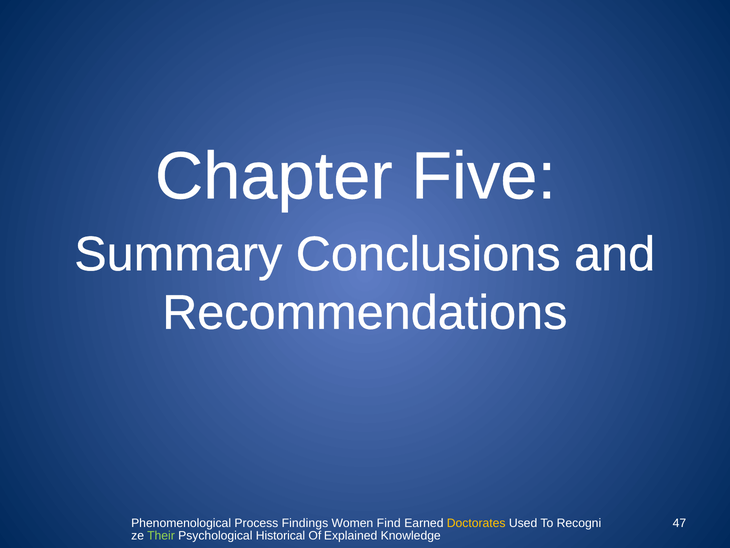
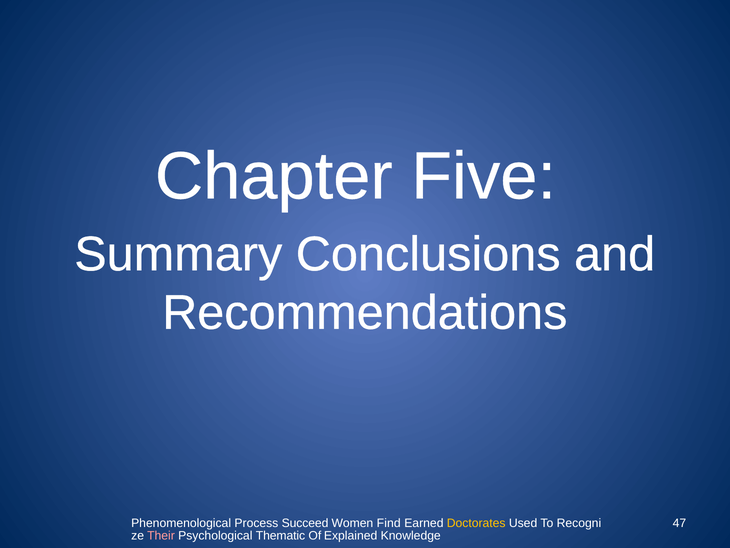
Findings: Findings -> Succeed (305, 523)
Their colour: light green -> pink (161, 535)
Historical: Historical -> Thematic (280, 535)
